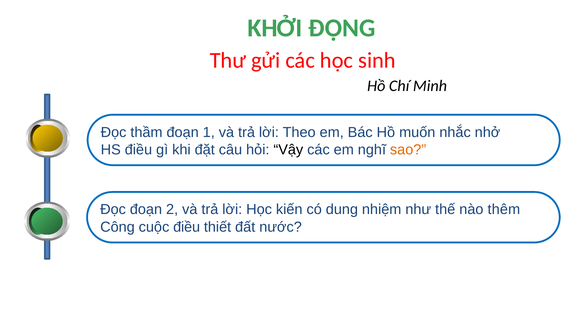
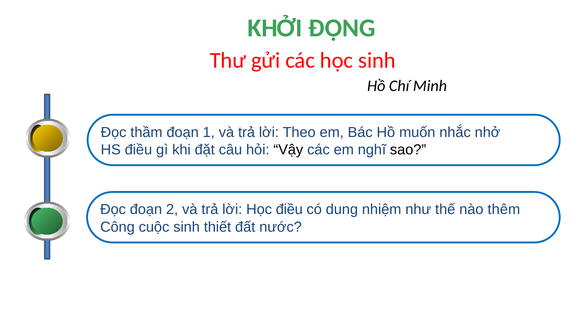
sao colour: orange -> black (408, 150)
Học kiến: kiến -> điều (289, 209)
cuộc điều: điều -> sinh (187, 227)
